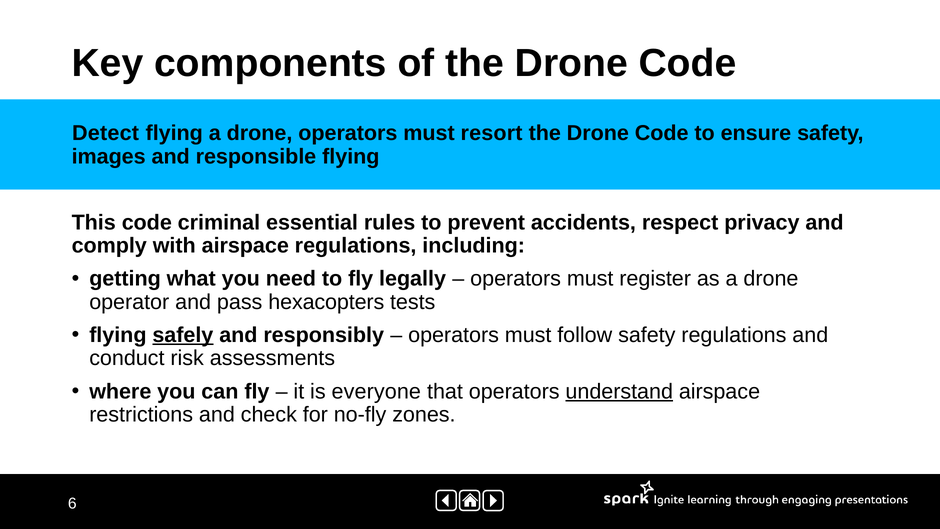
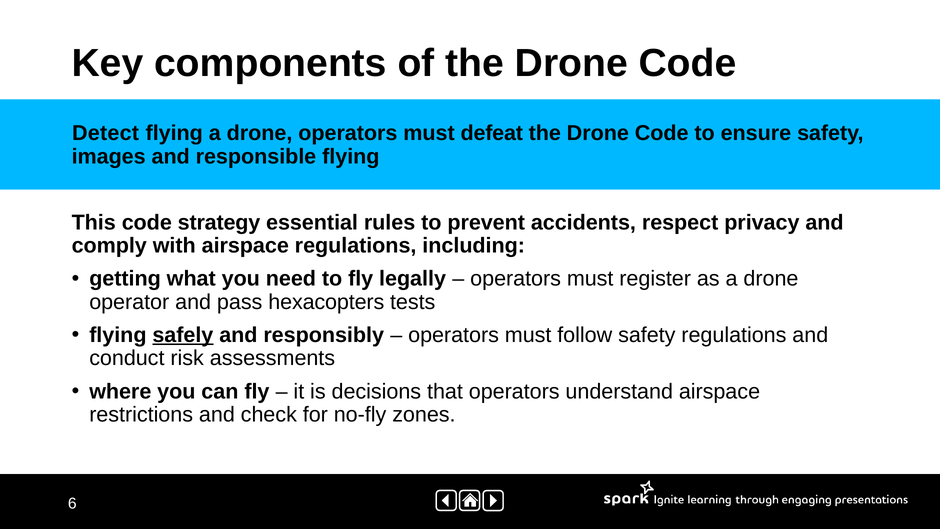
resort: resort -> defeat (492, 133)
criminal: criminal -> strategy (219, 222)
everyone: everyone -> decisions (376, 391)
understand underline: present -> none (619, 391)
